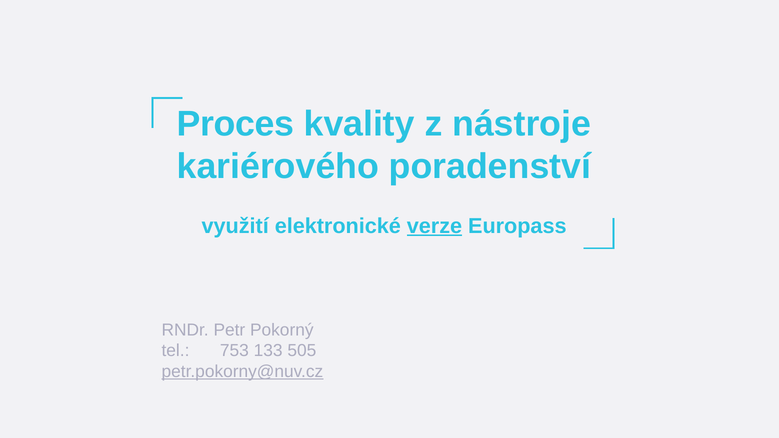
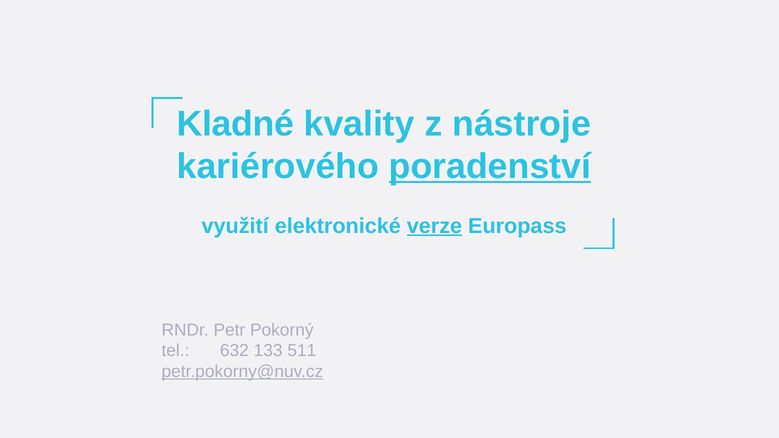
Proces: Proces -> Kladné (235, 124)
poradenství underline: none -> present (490, 167)
753: 753 -> 632 (234, 351)
505: 505 -> 511 (302, 351)
